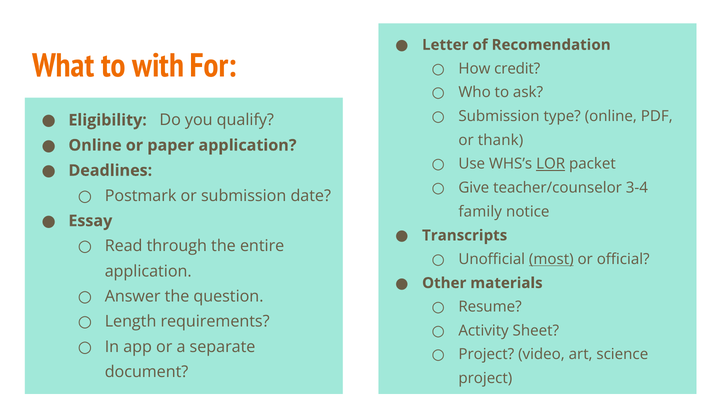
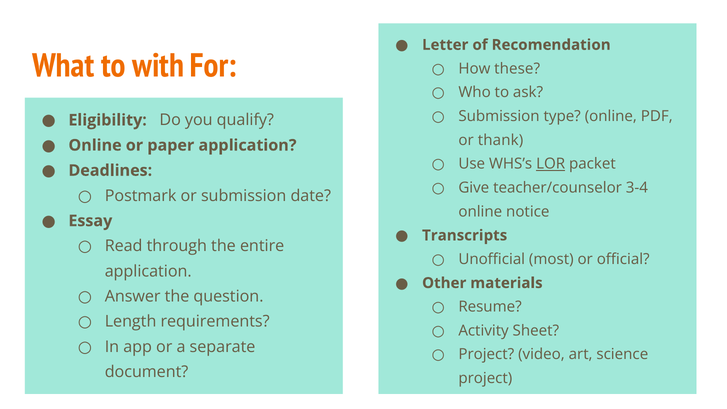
credit: credit -> these (517, 69)
family: family -> online (480, 212)
most underline: present -> none (551, 259)
